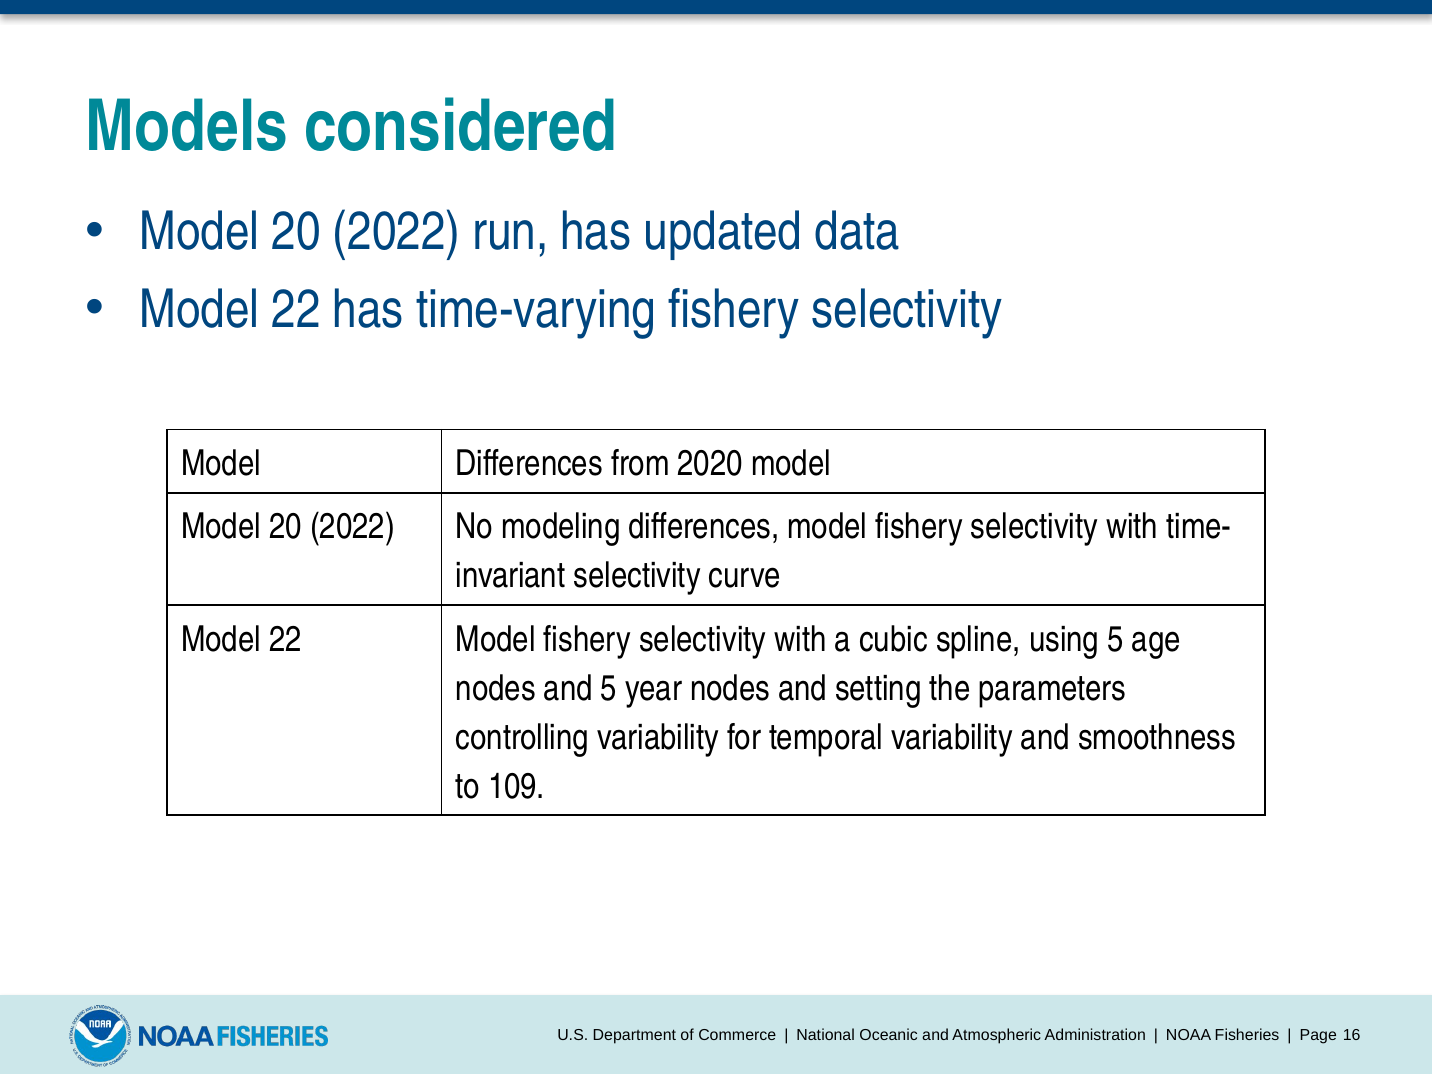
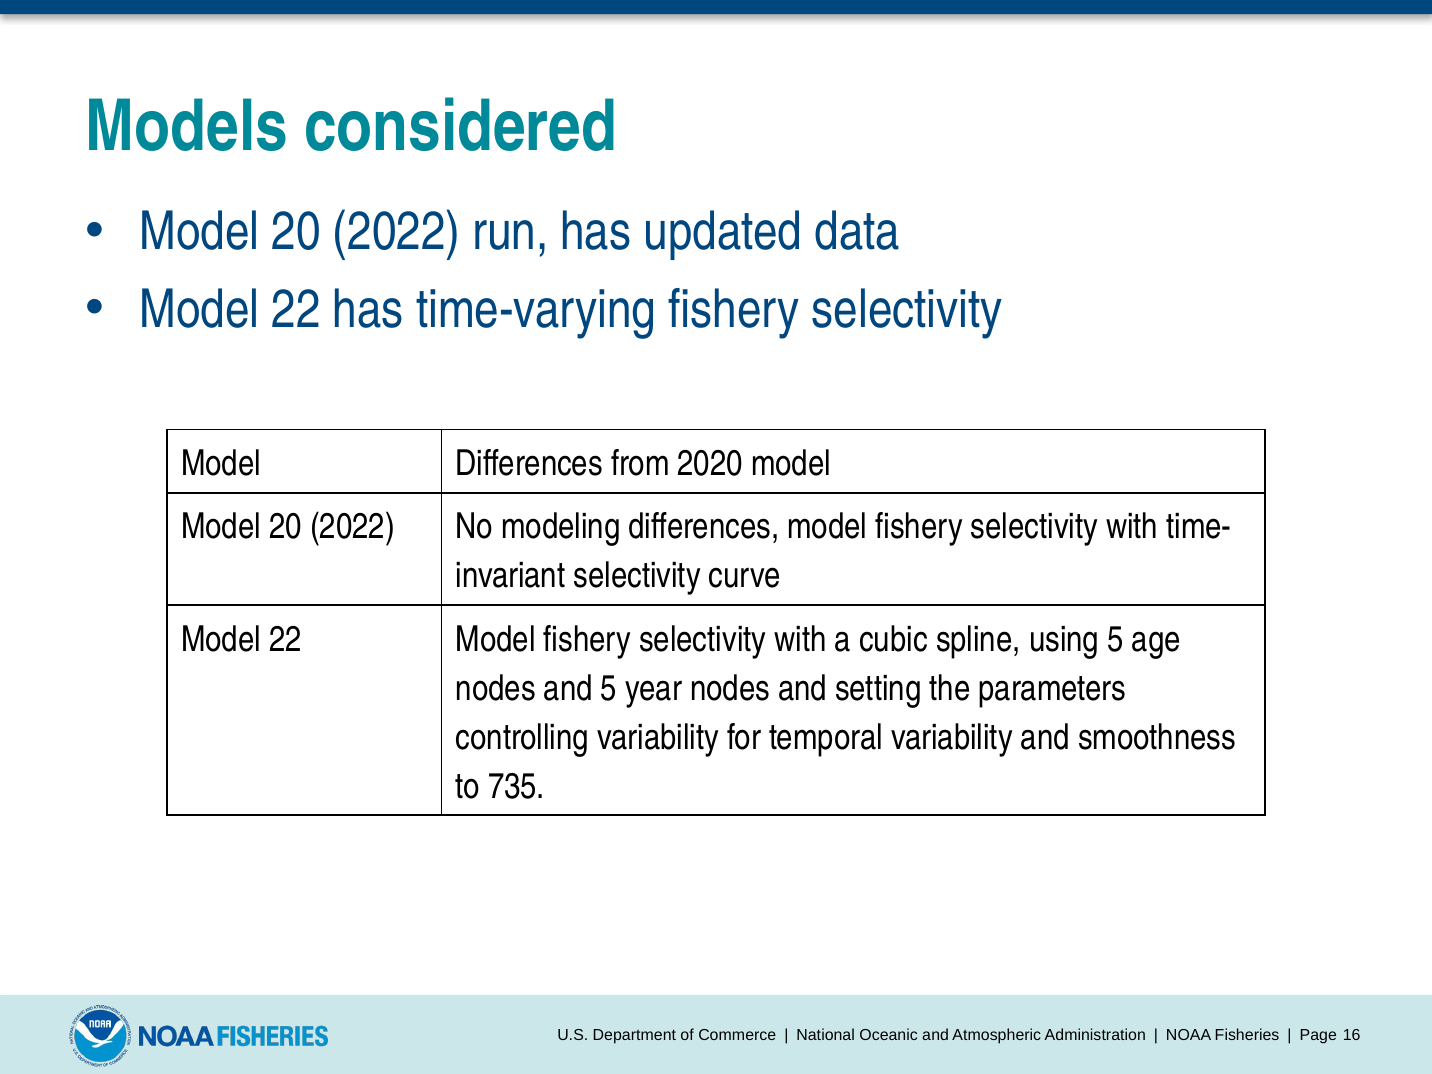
109: 109 -> 735 (517, 786)
